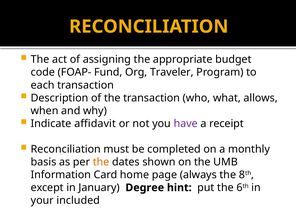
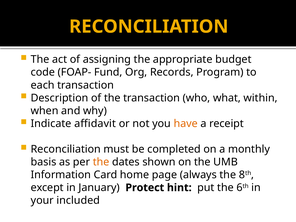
Traveler: Traveler -> Records (172, 72)
allows: allows -> within (261, 98)
have colour: purple -> orange (186, 124)
Degree: Degree -> Protect (145, 188)
